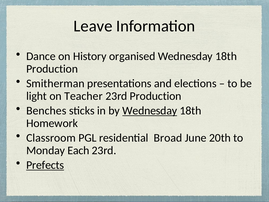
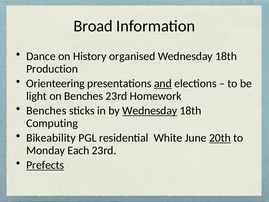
Leave: Leave -> Broad (93, 26)
Smitherman: Smitherman -> Orienteering (55, 83)
and underline: none -> present (163, 83)
on Teacher: Teacher -> Benches (84, 96)
23rd Production: Production -> Homework (156, 96)
Homework: Homework -> Computing (52, 123)
Classroom: Classroom -> Bikeability (51, 138)
Broad: Broad -> White (168, 138)
20th underline: none -> present (220, 138)
